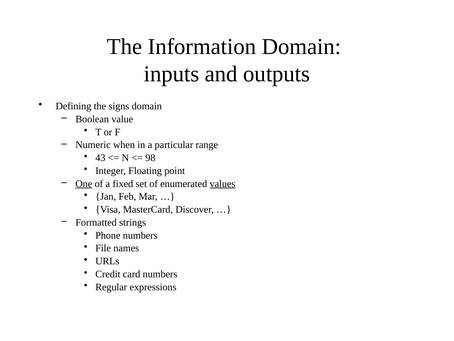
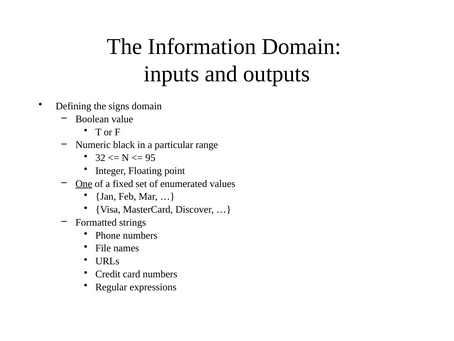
when: when -> black (124, 145)
43: 43 -> 32 (100, 158)
98: 98 -> 95 (150, 158)
values underline: present -> none (223, 183)
